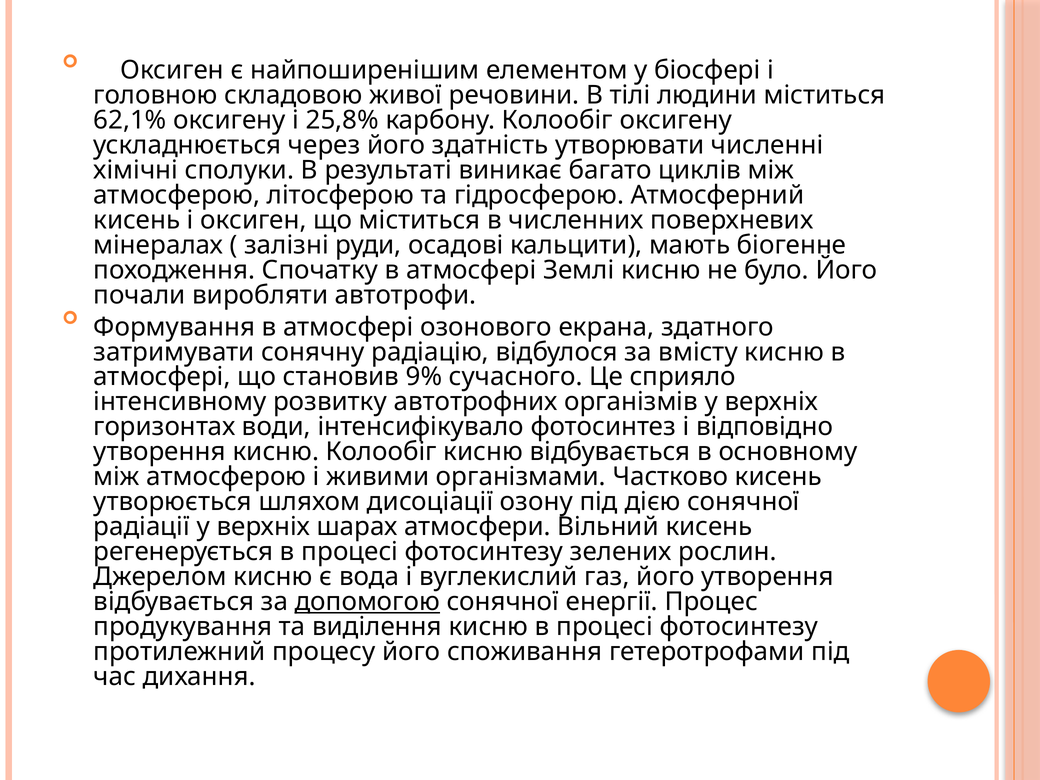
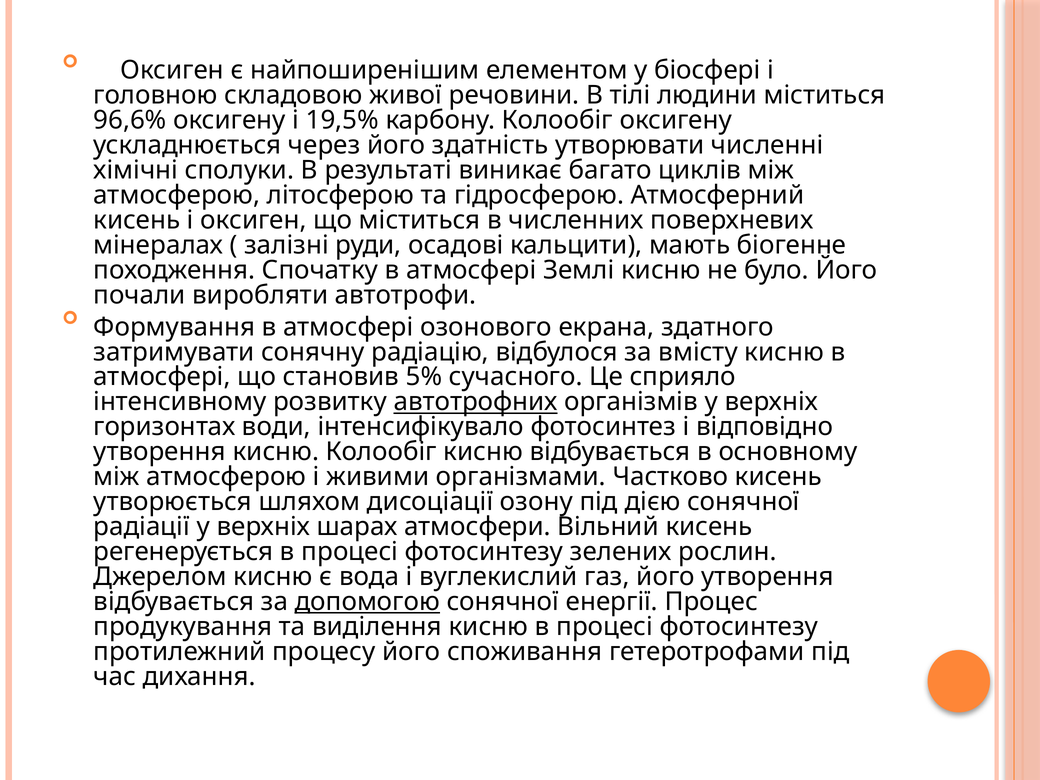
62,1%: 62,1% -> 96,6% (130, 120)
25,8%: 25,8% -> 19,5% (342, 120)
9%: 9% -> 5% (424, 377)
автотрофних underline: none -> present (476, 402)
